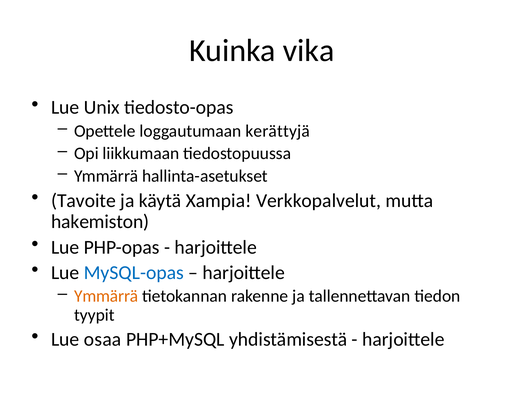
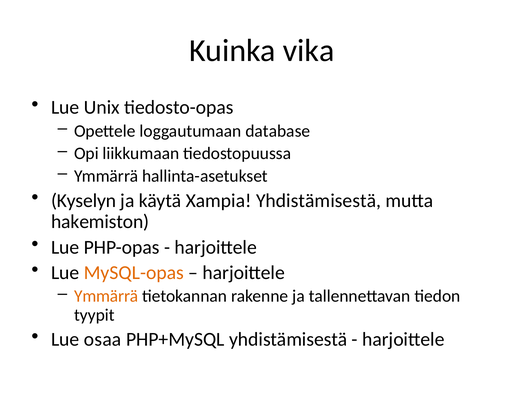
kerättyjä: kerättyjä -> database (278, 131)
Tavoite: Tavoite -> Kyselyn (84, 201)
Xampia Verkkopalvelut: Verkkopalvelut -> Yhdistämisestä (319, 201)
MySQL-opas colour: blue -> orange (134, 273)
